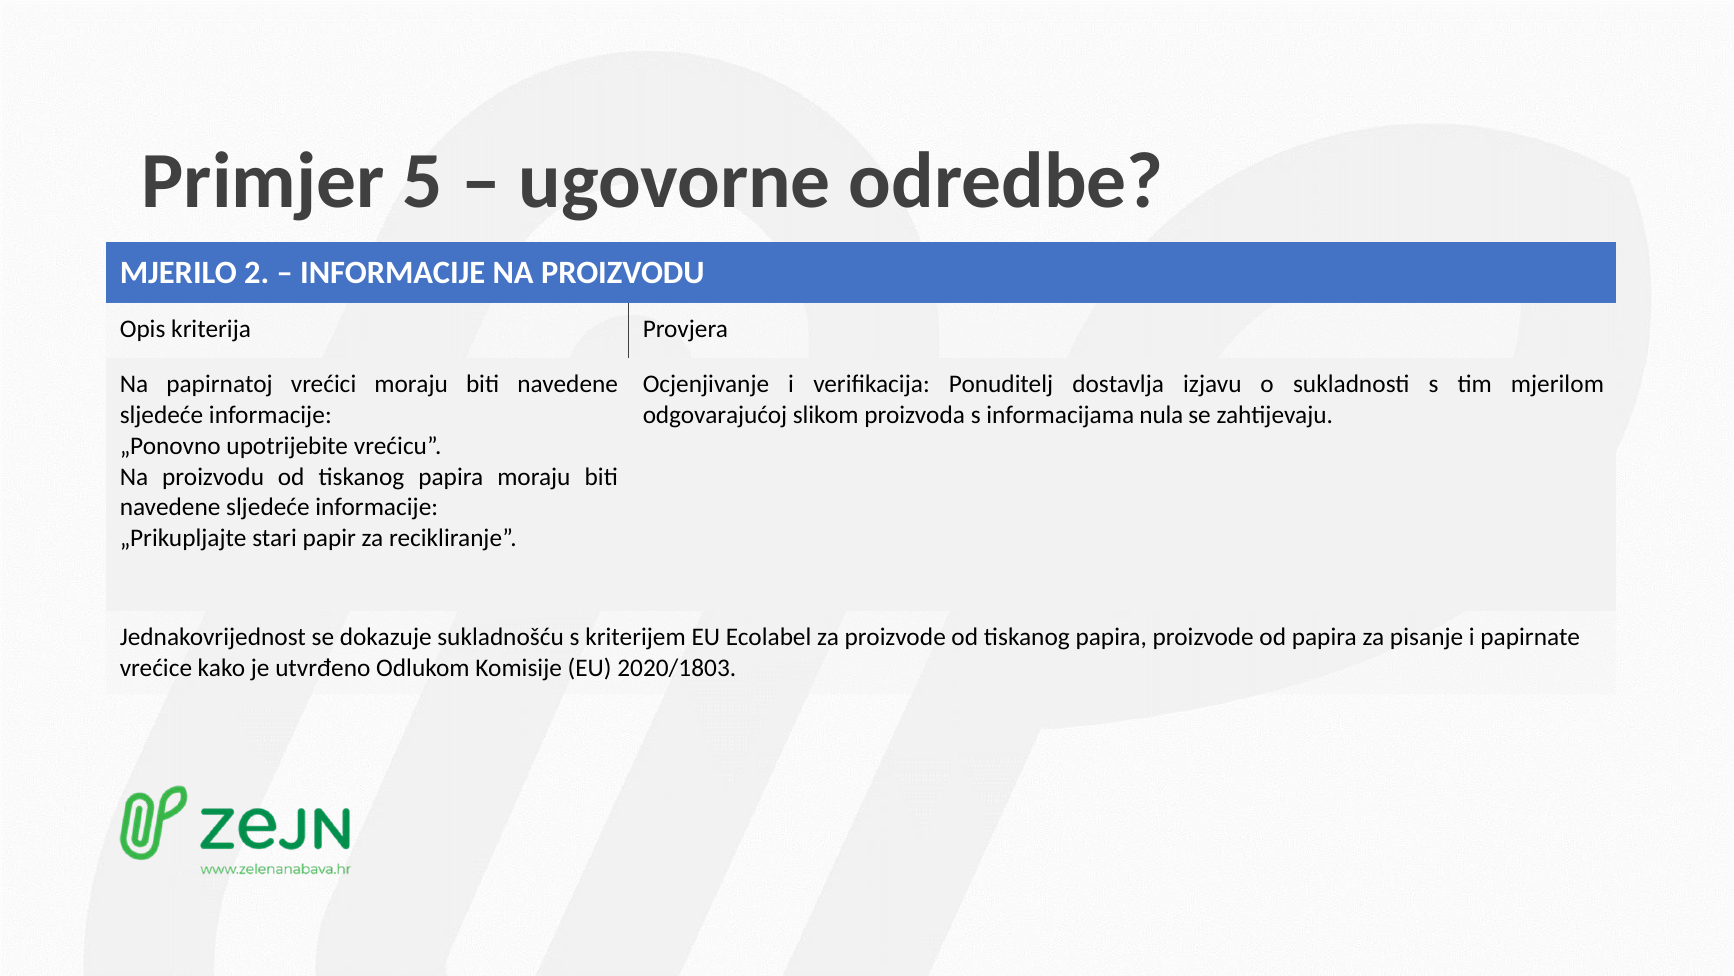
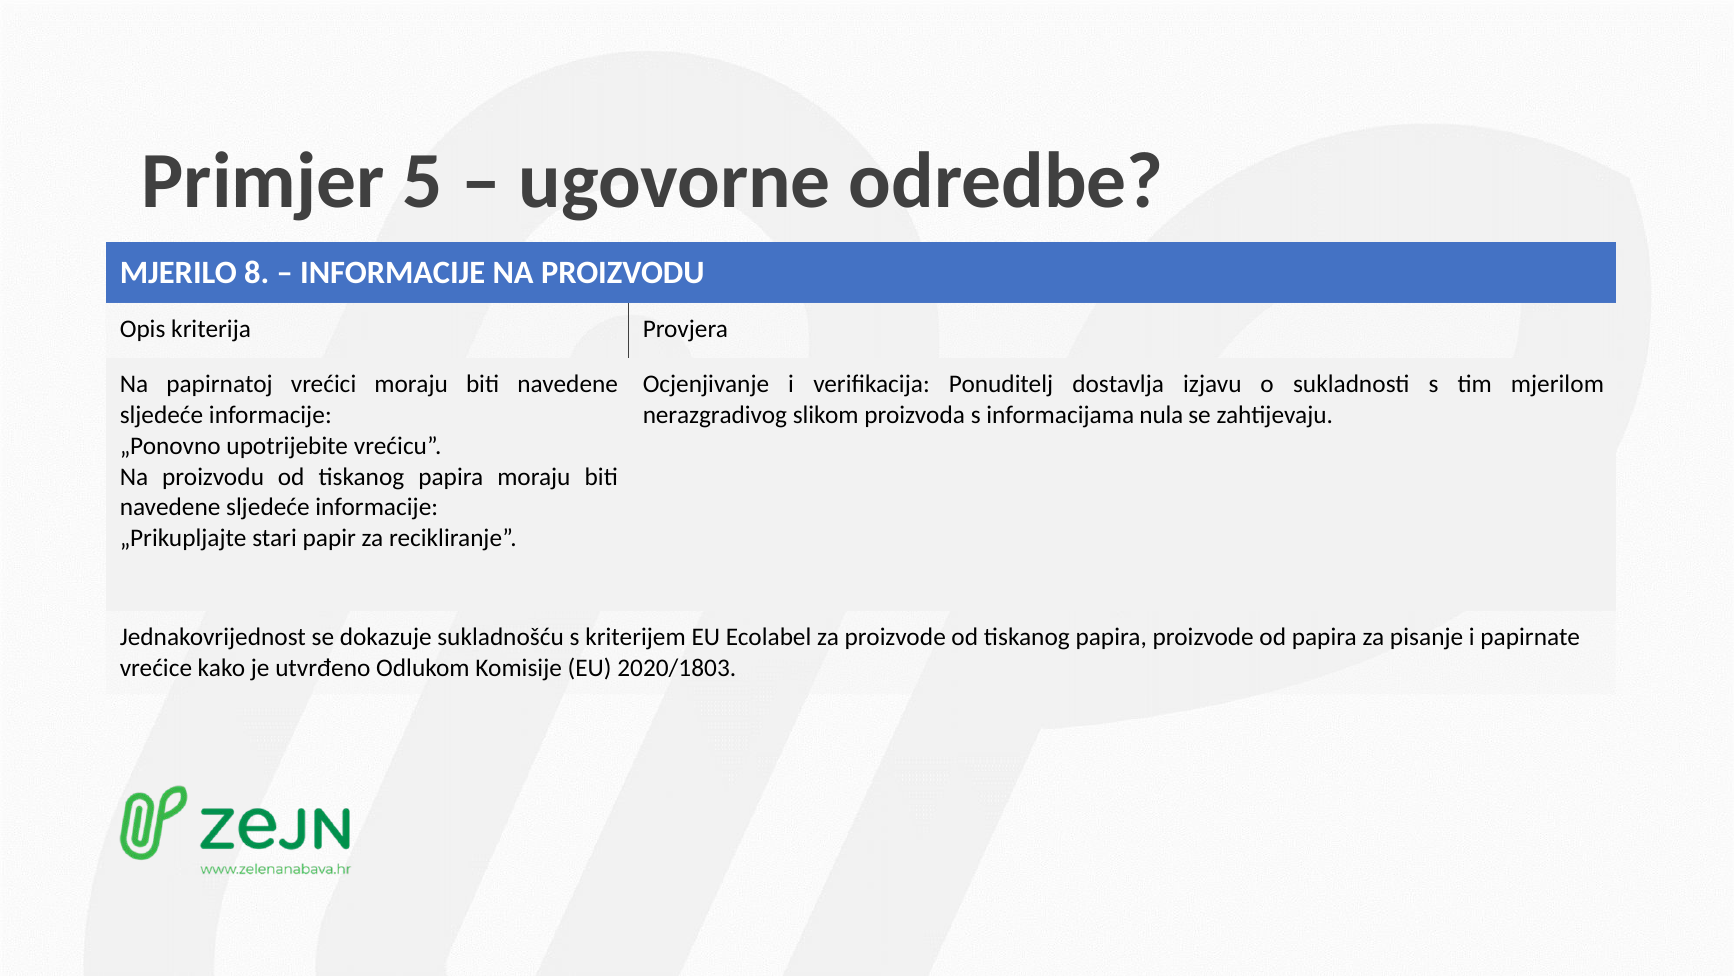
2: 2 -> 8 (257, 273)
odgovarajućoj: odgovarajućoj -> nerazgradivog (715, 415)
